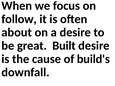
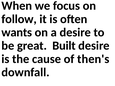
about: about -> wants (17, 32)
build's: build's -> then's (93, 59)
